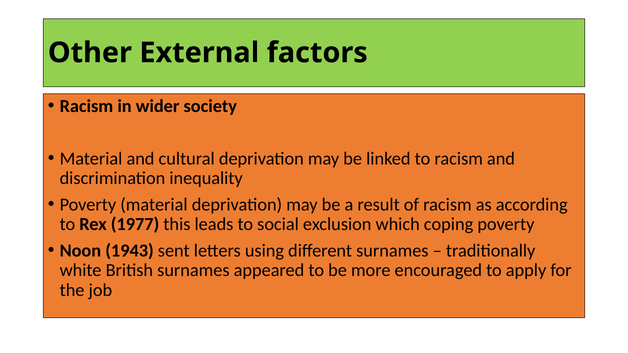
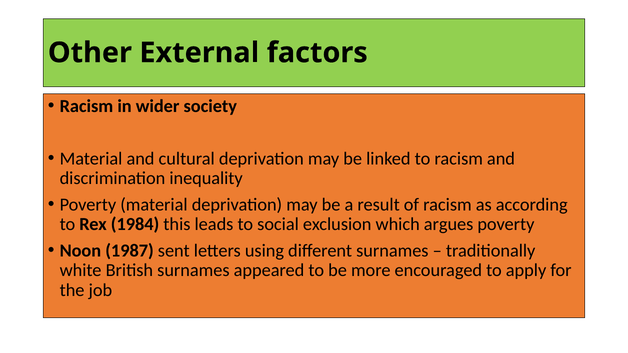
1977: 1977 -> 1984 (135, 225)
coping: coping -> argues (449, 225)
1943: 1943 -> 1987 (130, 251)
